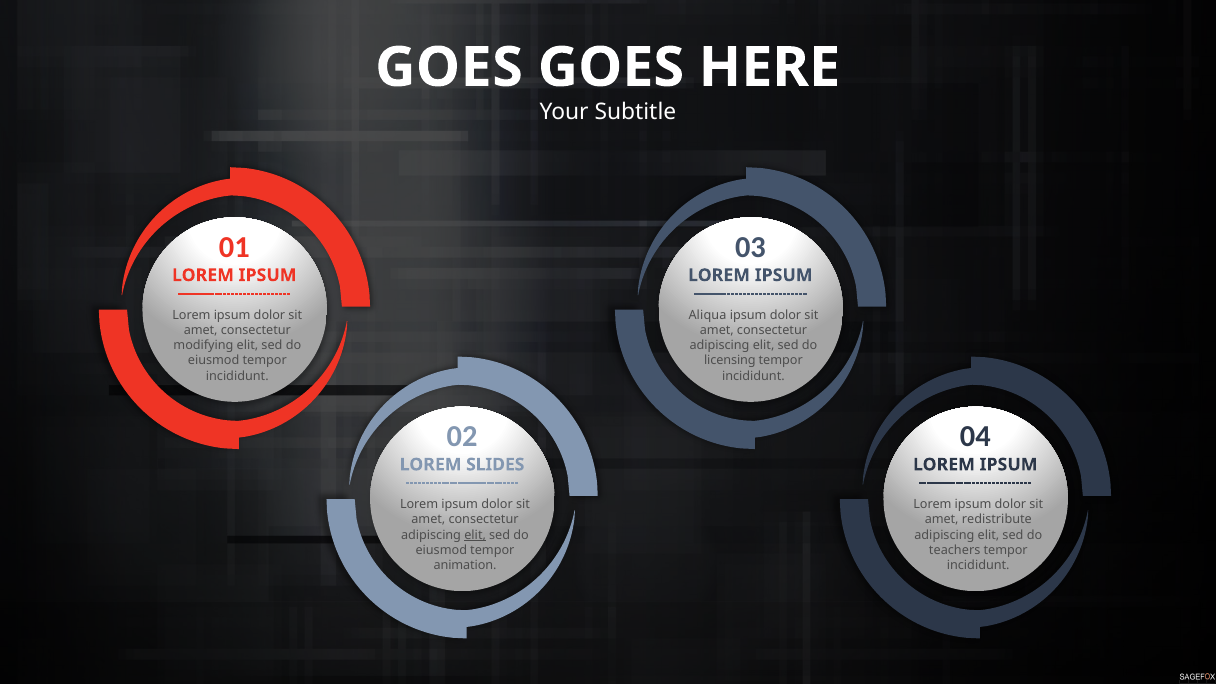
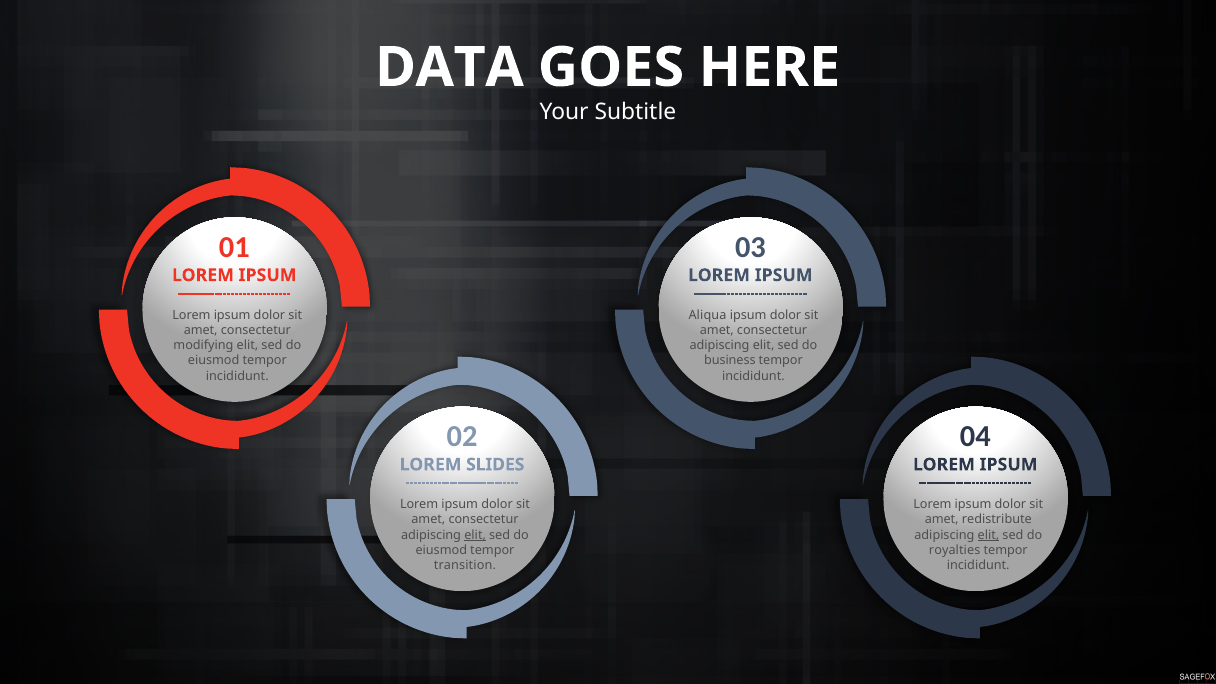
GOES: GOES -> DATA (449, 68)
licensing: licensing -> business (730, 361)
elit underline: none -> present (988, 535)
teachers: teachers -> royalties (955, 550)
animation: animation -> transition (465, 565)
